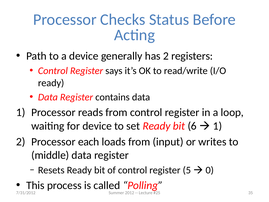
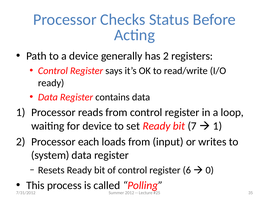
6: 6 -> 7 (192, 126)
middle: middle -> system (50, 155)
5: 5 -> 6 (187, 170)
